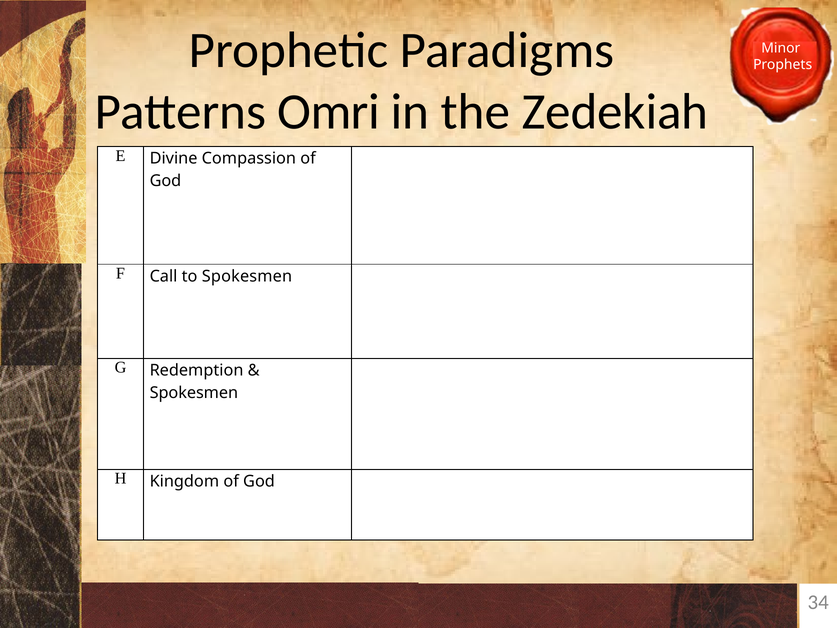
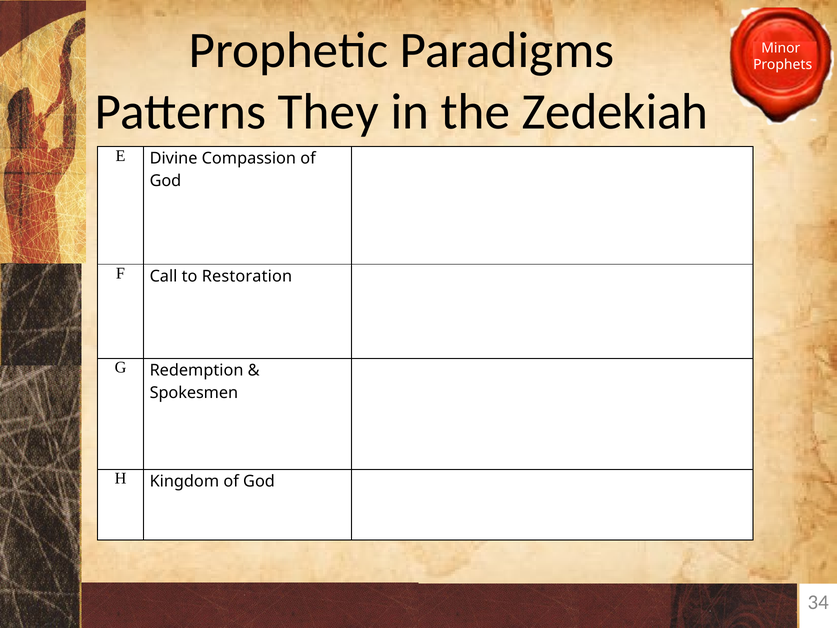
Omri: Omri -> They (328, 112)
to Spokesmen: Spokesmen -> Restoration (247, 276)
